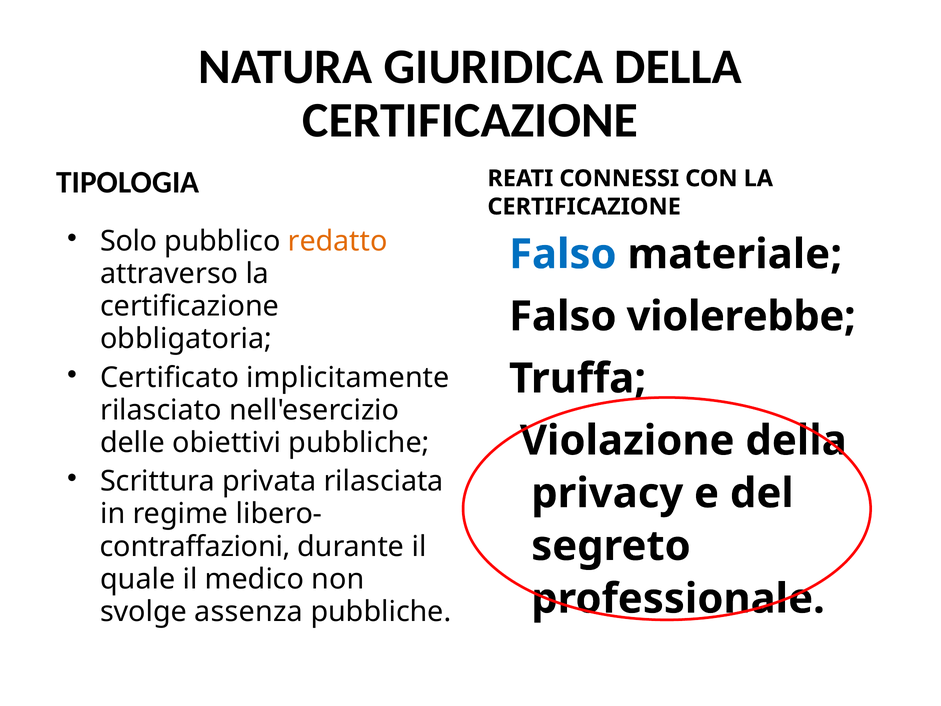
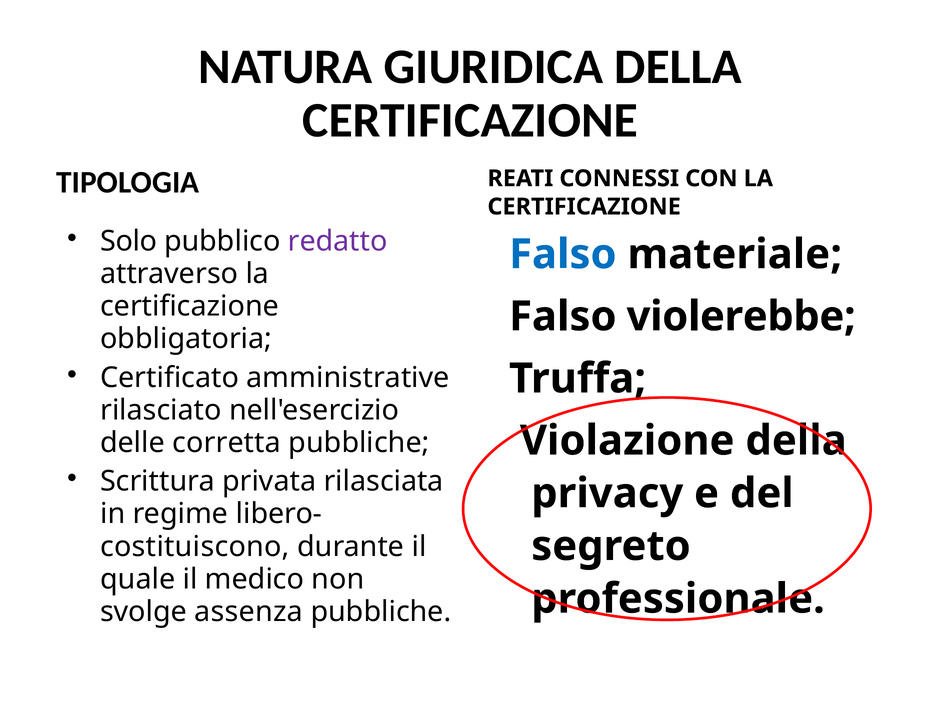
redatto colour: orange -> purple (338, 241)
implicitamente: implicitamente -> amministrative (348, 377)
obiettivi: obiettivi -> corretta (227, 443)
contraffazioni: contraffazioni -> costituiscono (195, 546)
